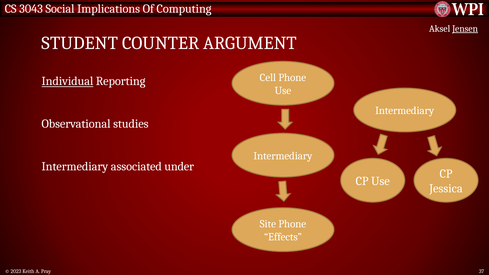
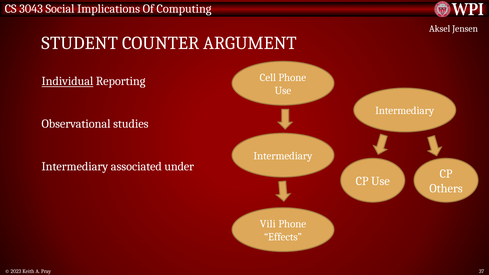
Jensen underline: present -> none (465, 29)
Jessica: Jessica -> Others (446, 188)
Site: Site -> Vili (268, 224)
